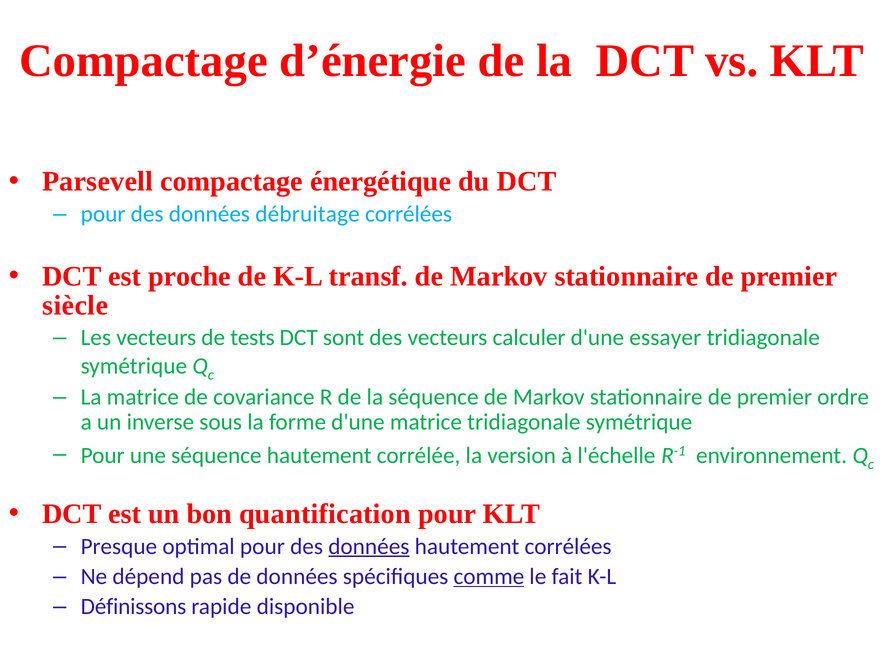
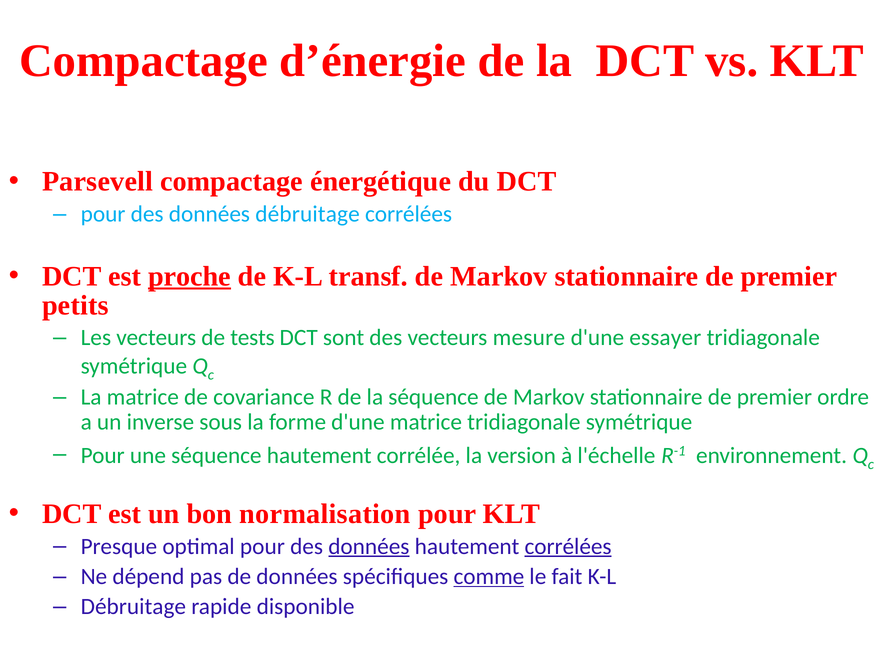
proche underline: none -> present (189, 276)
siècle: siècle -> petits (75, 305)
calculer: calculer -> mesure (529, 338)
quantification: quantification -> normalisation (325, 514)
corrélées underline: none -> present (568, 546)
Définissons: Définissons -> Débruitage (133, 607)
